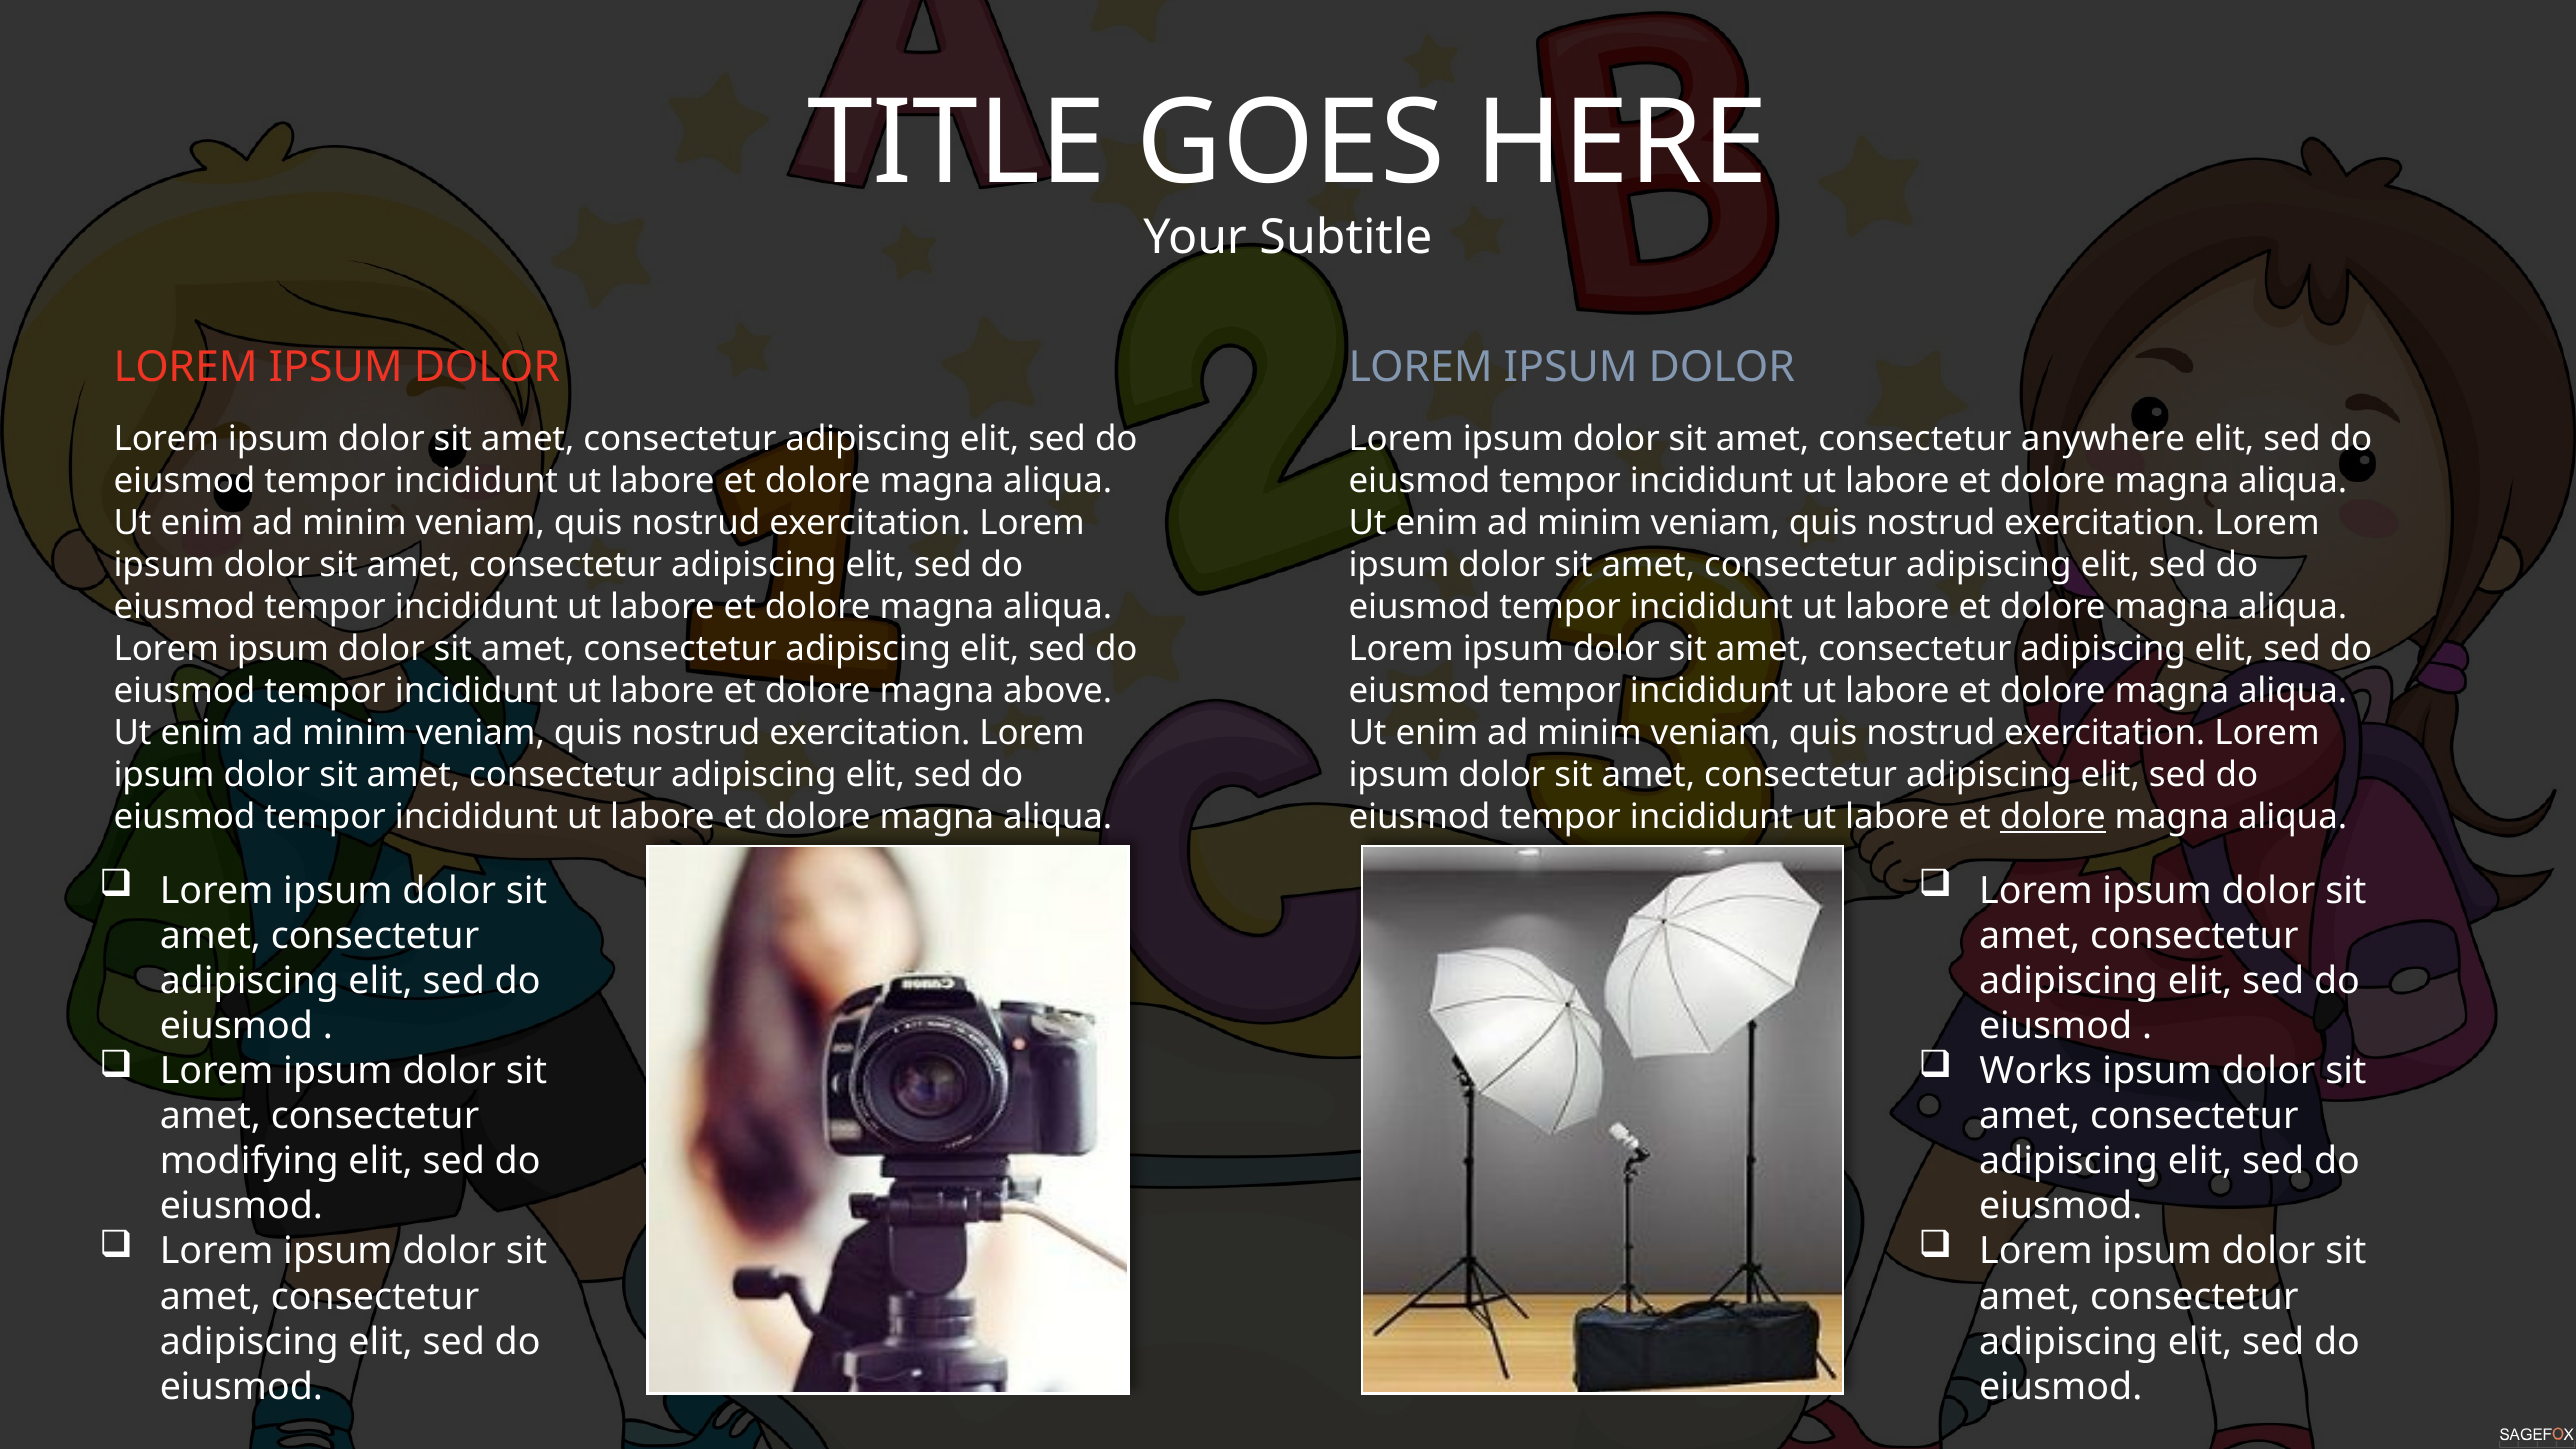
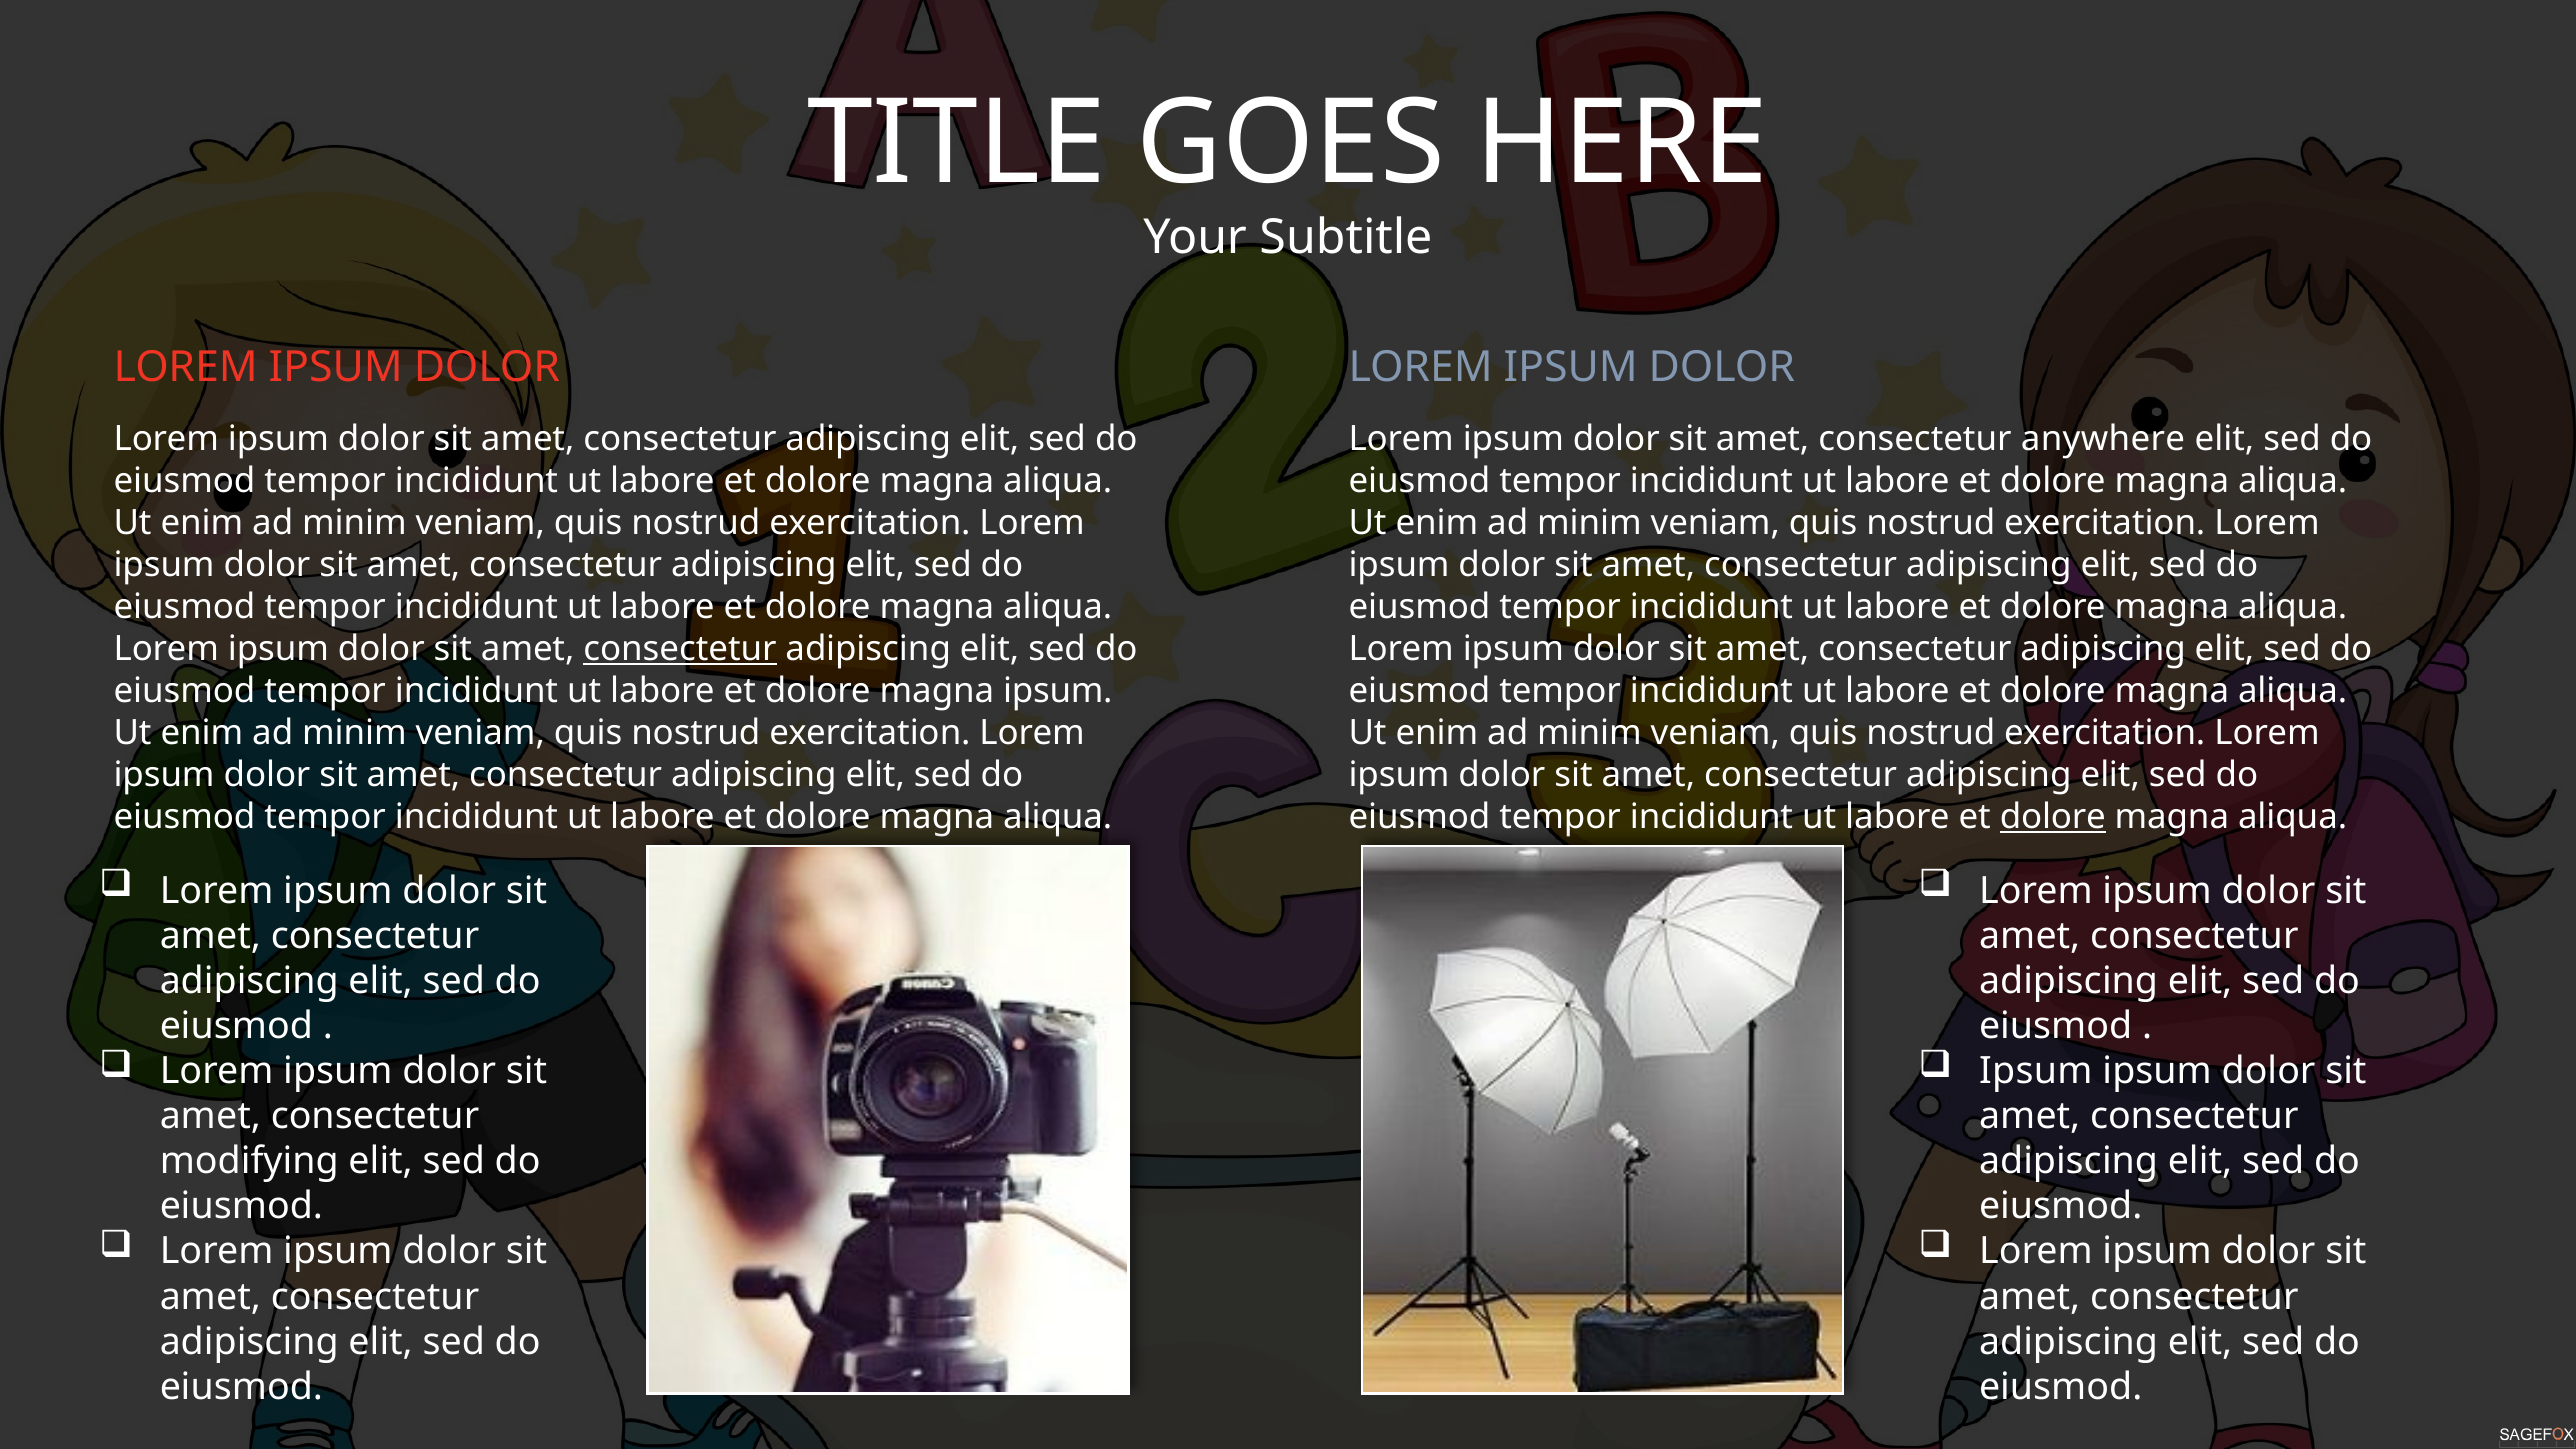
consectetur underline: none -> present (680, 649)
magna above: above -> ipsum (1058, 691)
Works: Works -> Ipsum (2036, 1071)
